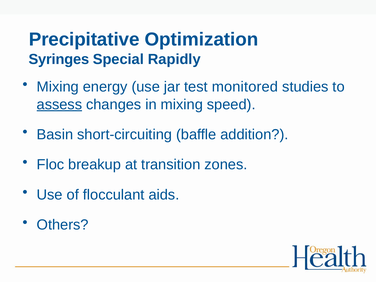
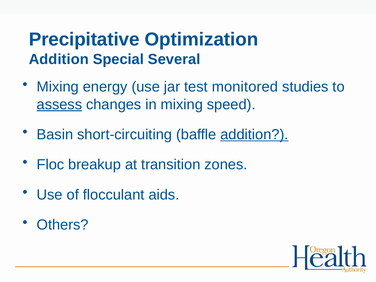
Syringes: Syringes -> Addition (59, 59)
Rapidly: Rapidly -> Several (174, 59)
addition underline: none -> present (254, 135)
